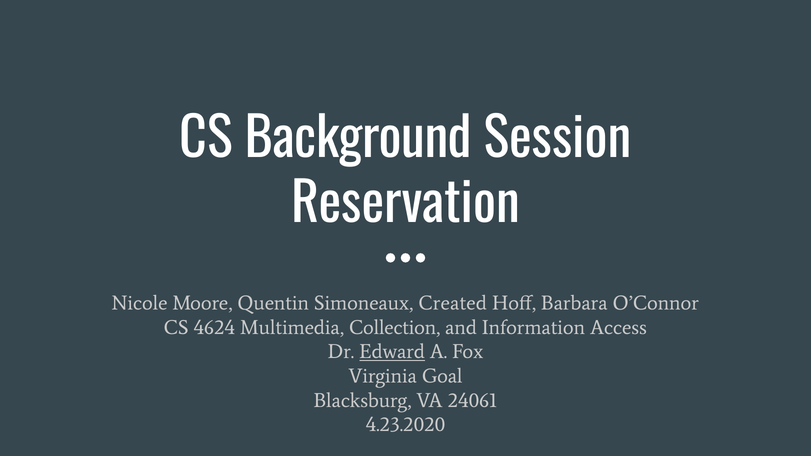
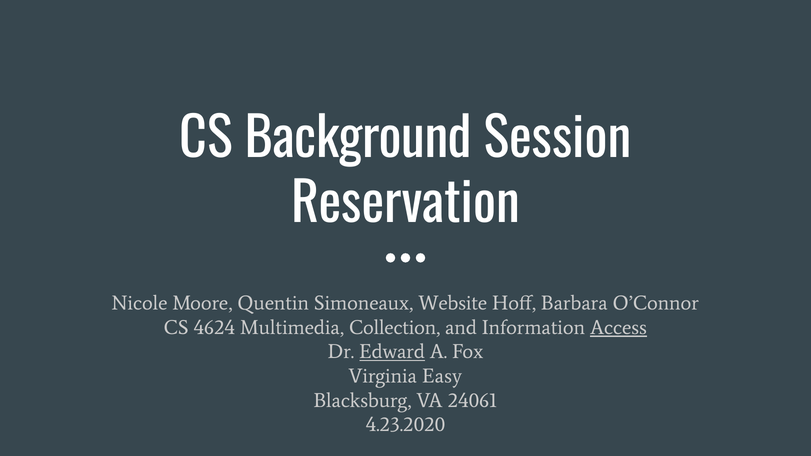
Created: Created -> Website (453, 303)
Access underline: none -> present (618, 328)
Goal: Goal -> Easy (442, 376)
